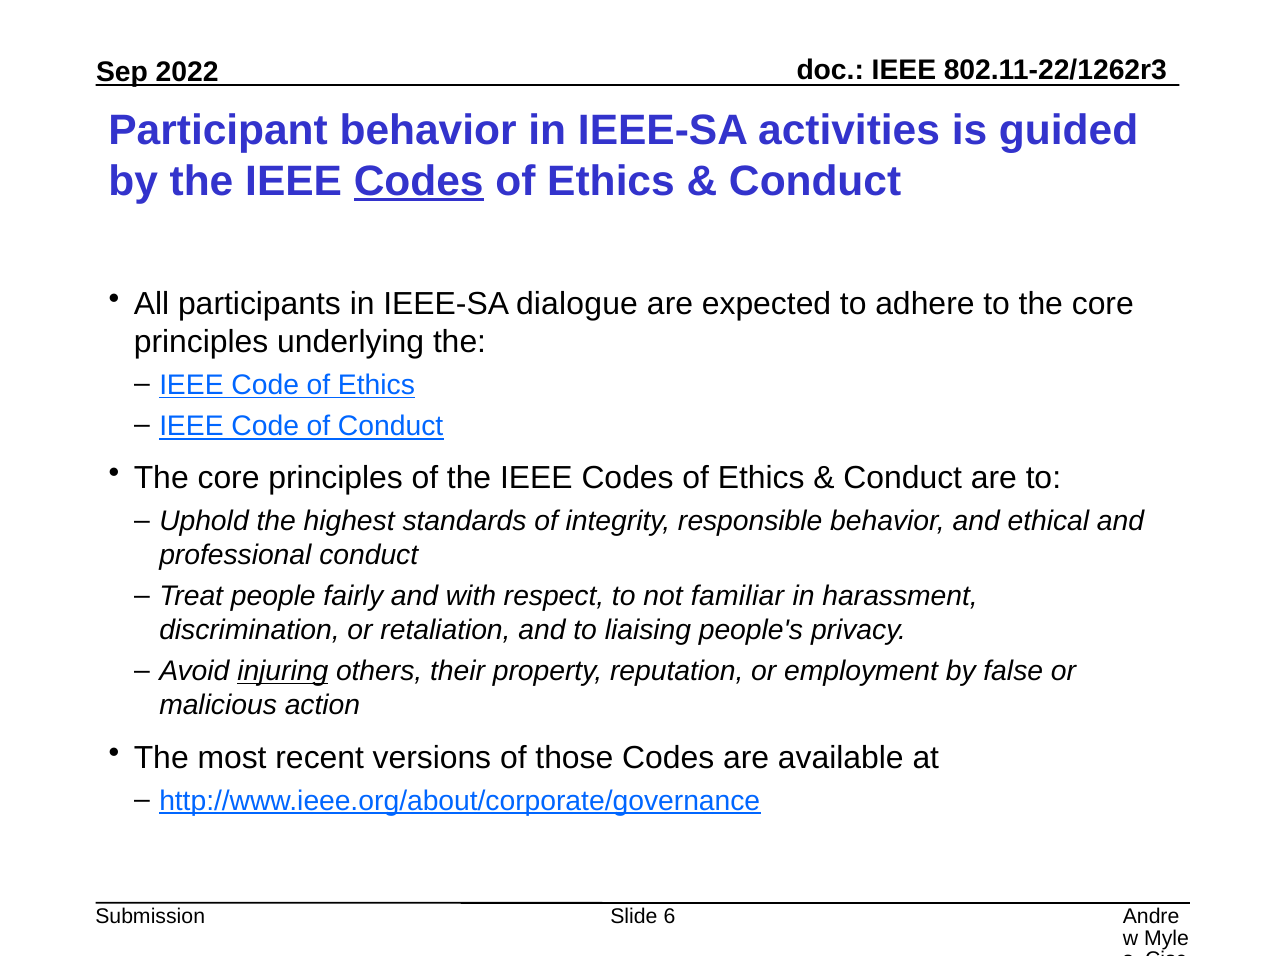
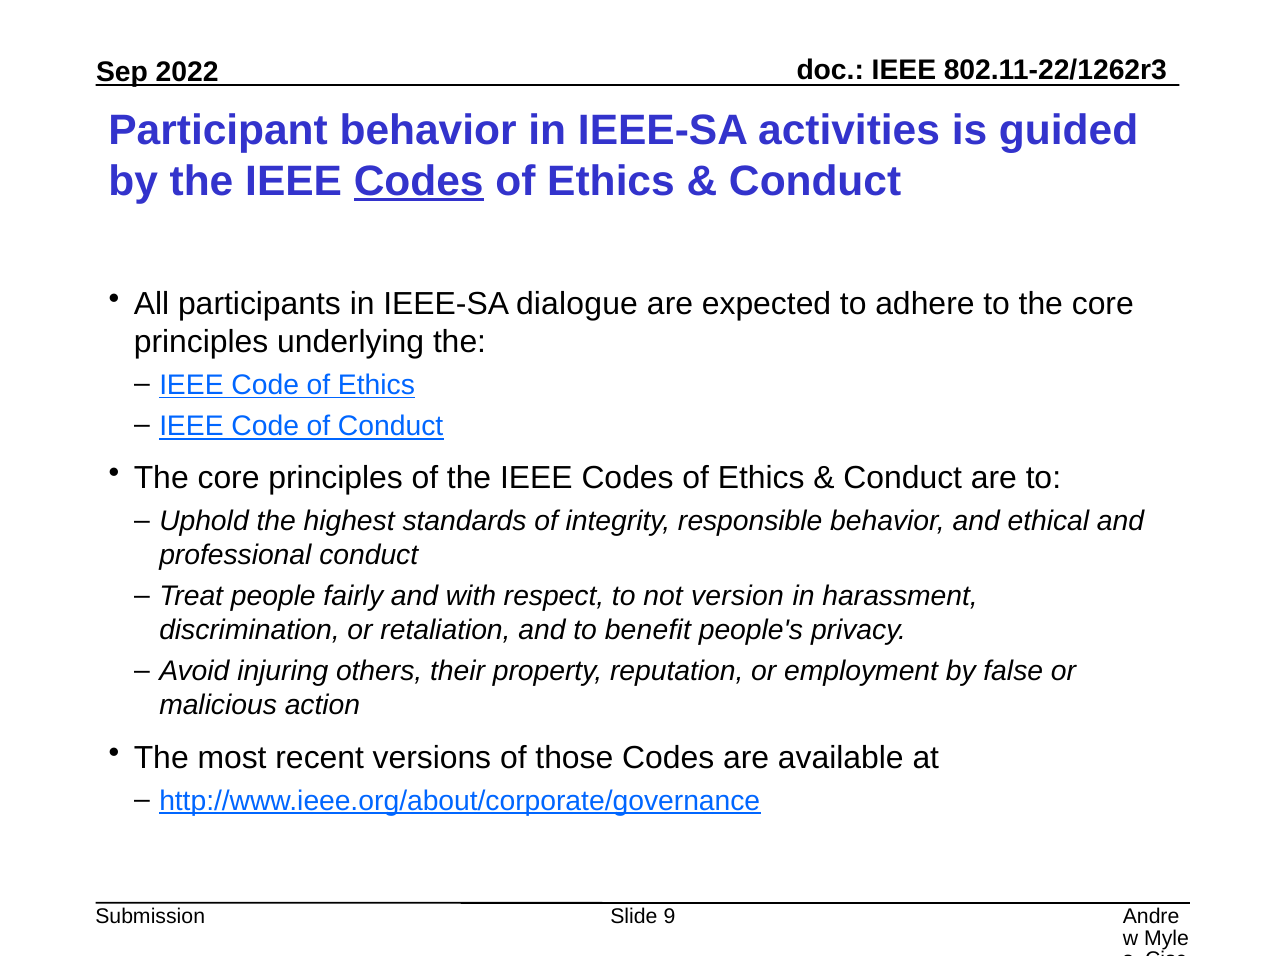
familiar: familiar -> version (737, 597)
liaising: liaising -> benefit (648, 631)
injuring underline: present -> none (283, 672)
6: 6 -> 9 (669, 917)
